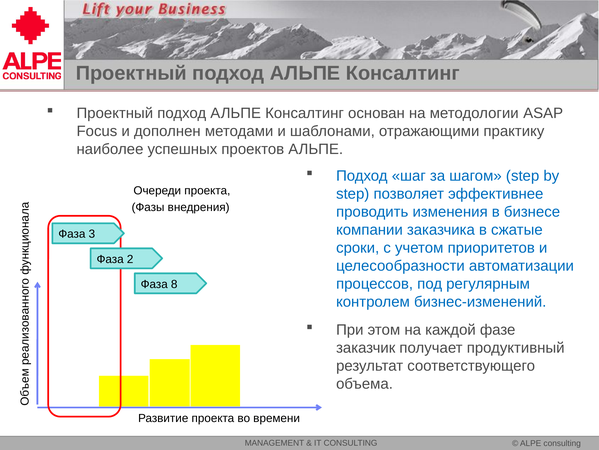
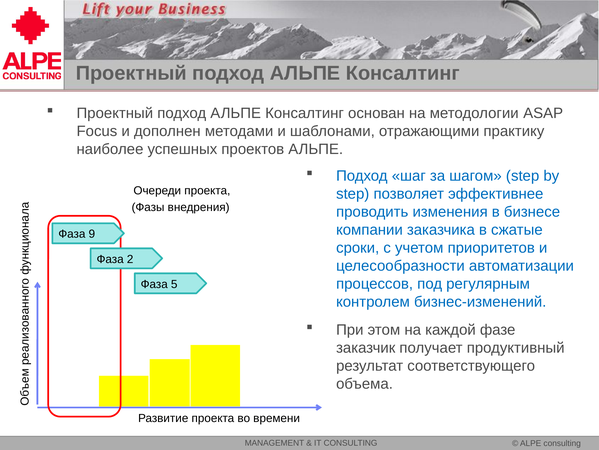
3: 3 -> 9 (92, 234)
8: 8 -> 5 (174, 284)
